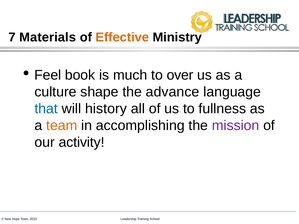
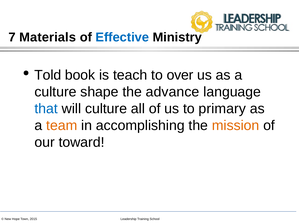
Effective colour: orange -> blue (122, 37)
Feel: Feel -> Told (48, 75)
much: much -> teach (130, 75)
will history: history -> culture (106, 109)
fullness: fullness -> primary (222, 109)
mission colour: purple -> orange (236, 126)
activity: activity -> toward (82, 142)
